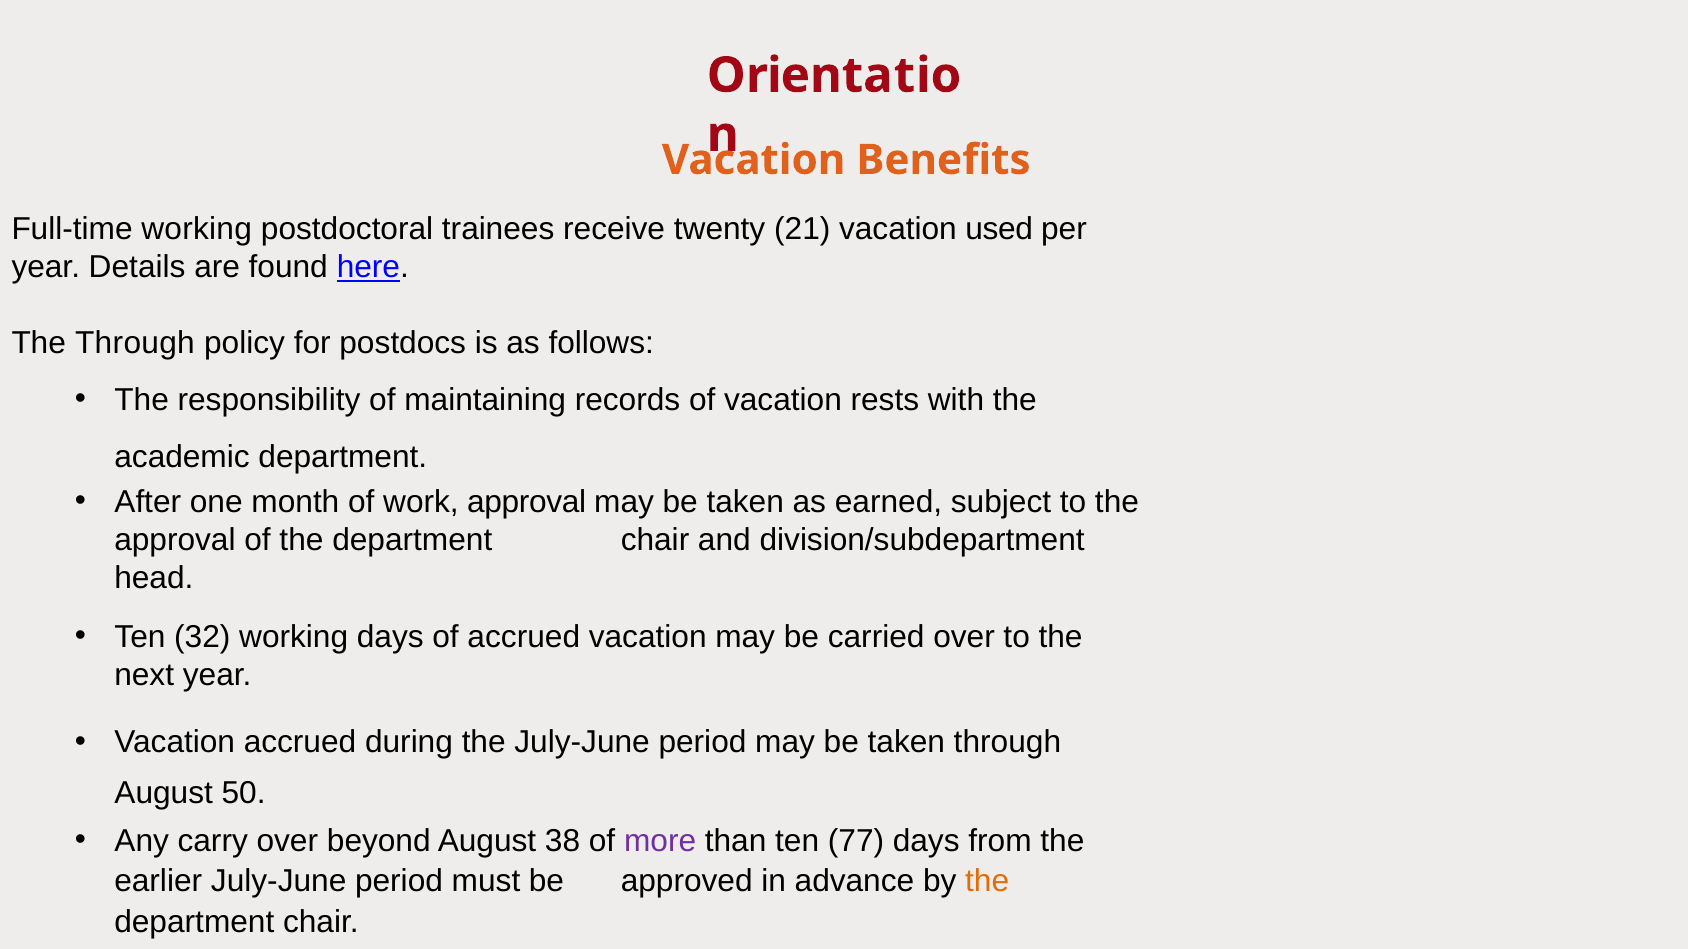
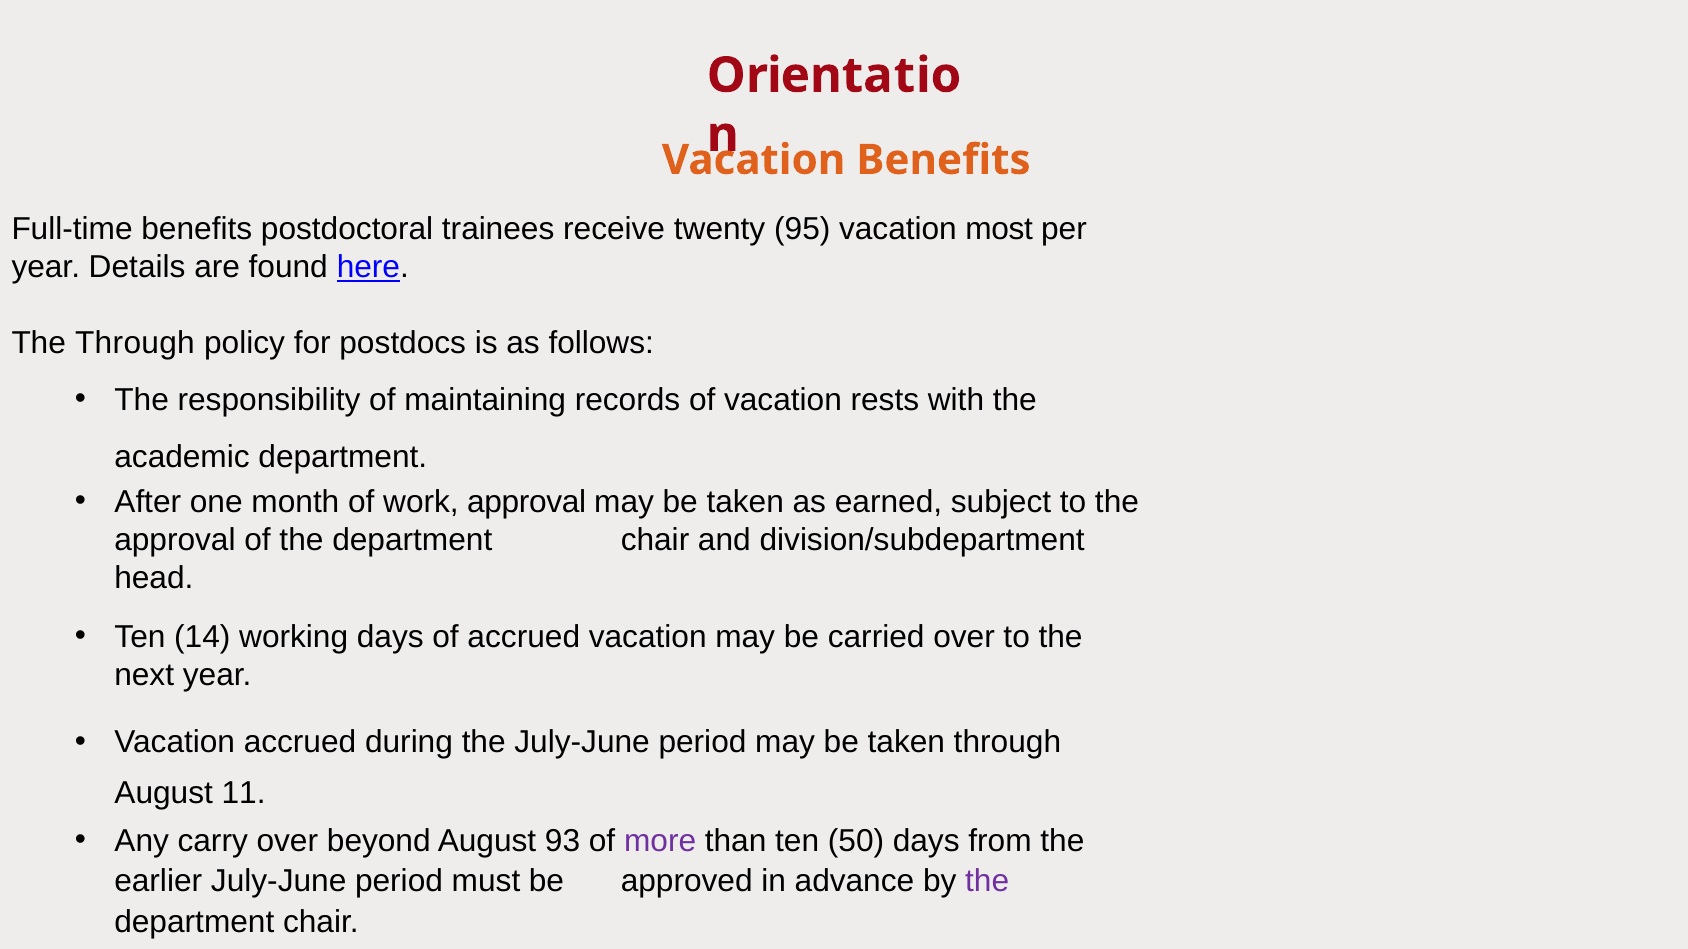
Full-time working: working -> benefits (197, 229)
21: 21 -> 95 (802, 229)
used: used -> most (999, 229)
32: 32 -> 14 (202, 637)
50: 50 -> 11 (244, 794)
38: 38 -> 93 (563, 841)
77: 77 -> 50 (856, 841)
the colour: orange -> purple (987, 882)
